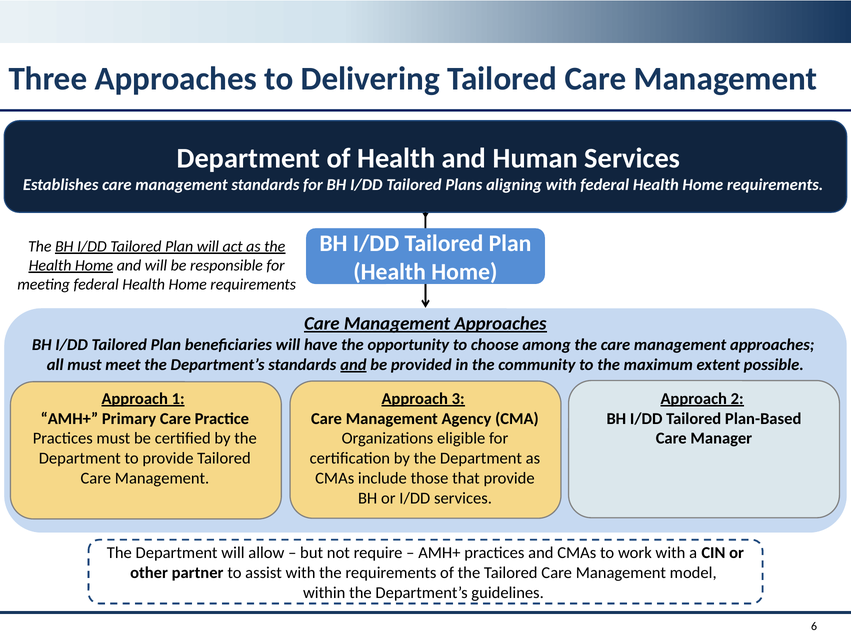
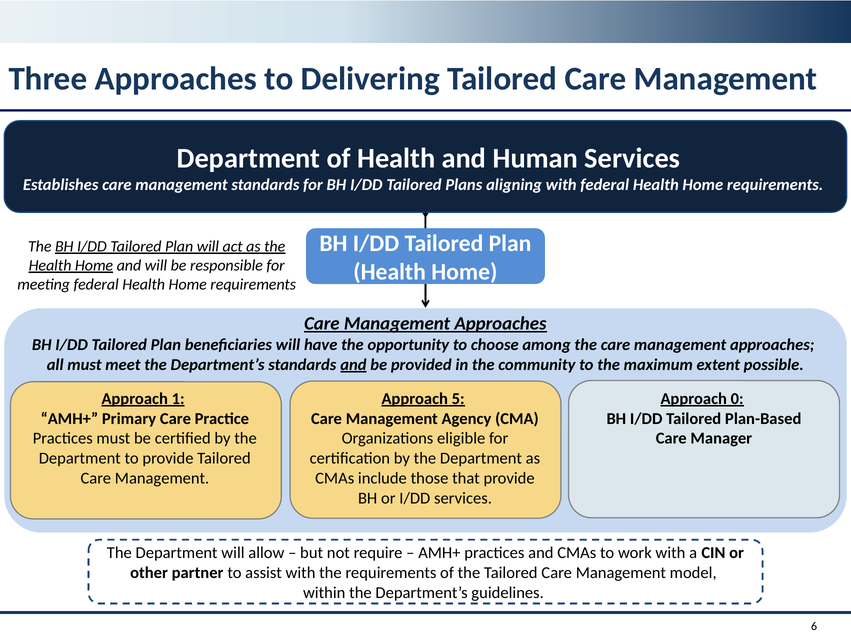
3: 3 -> 5 (458, 398)
2: 2 -> 0 (737, 398)
